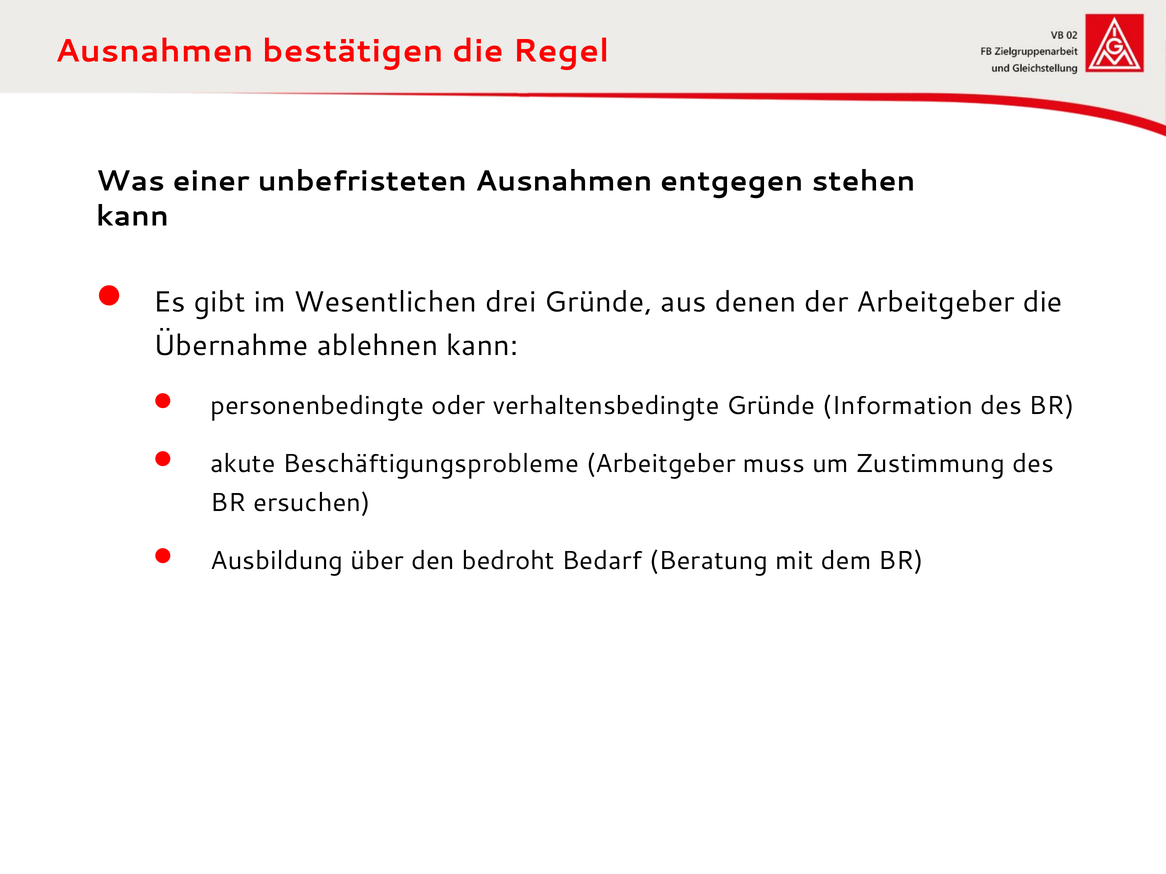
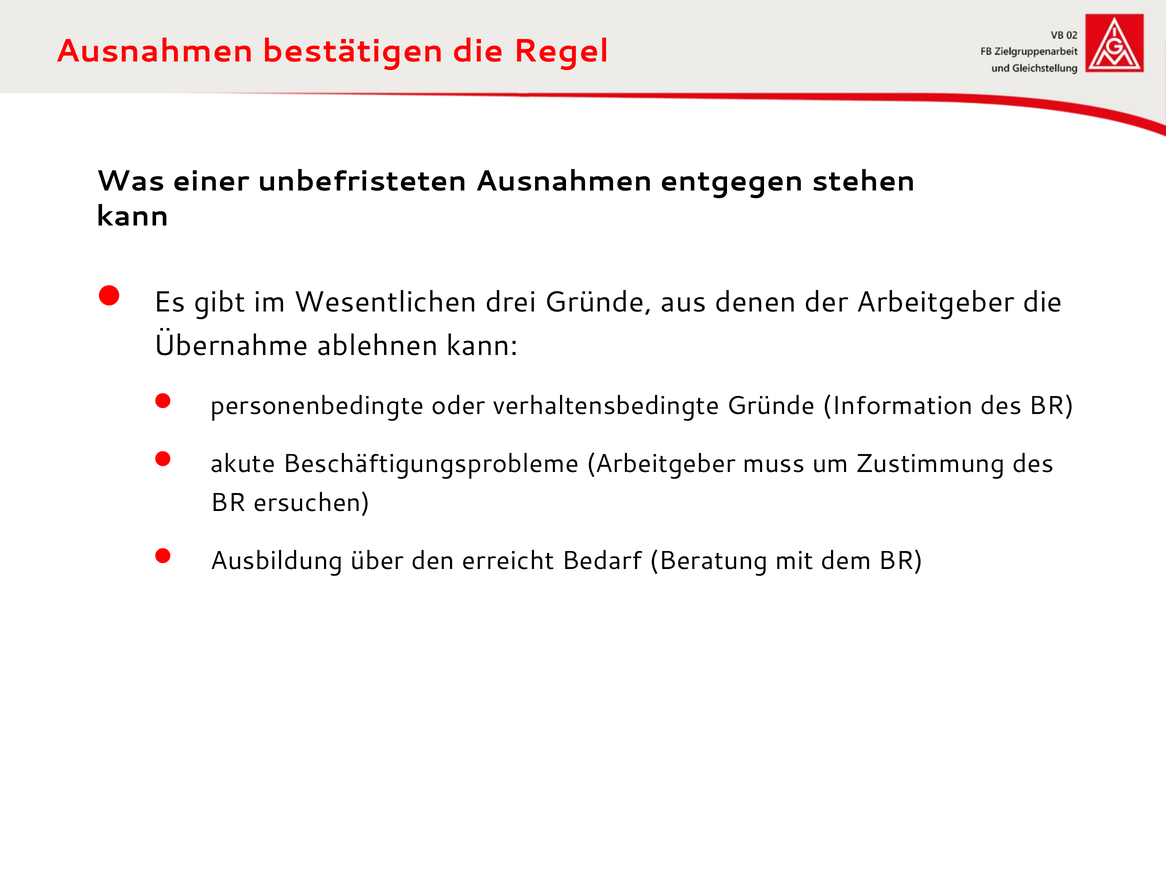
bedroht: bedroht -> erreicht (508, 561)
